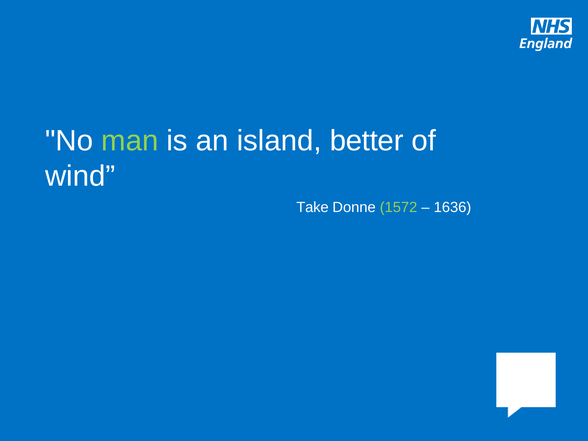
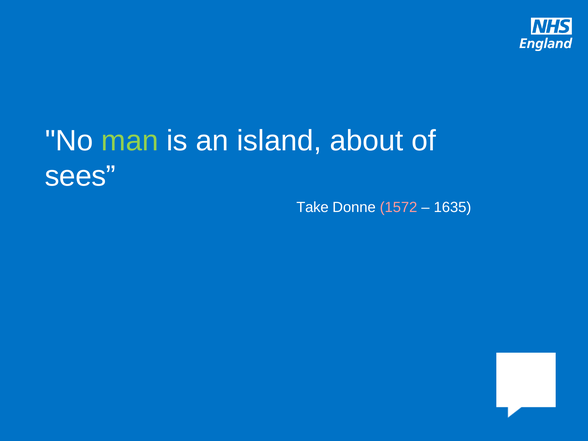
better: better -> about (366, 141)
wind: wind -> sees (80, 176)
1572 colour: light green -> pink (399, 207)
1636: 1636 -> 1635 (452, 207)
